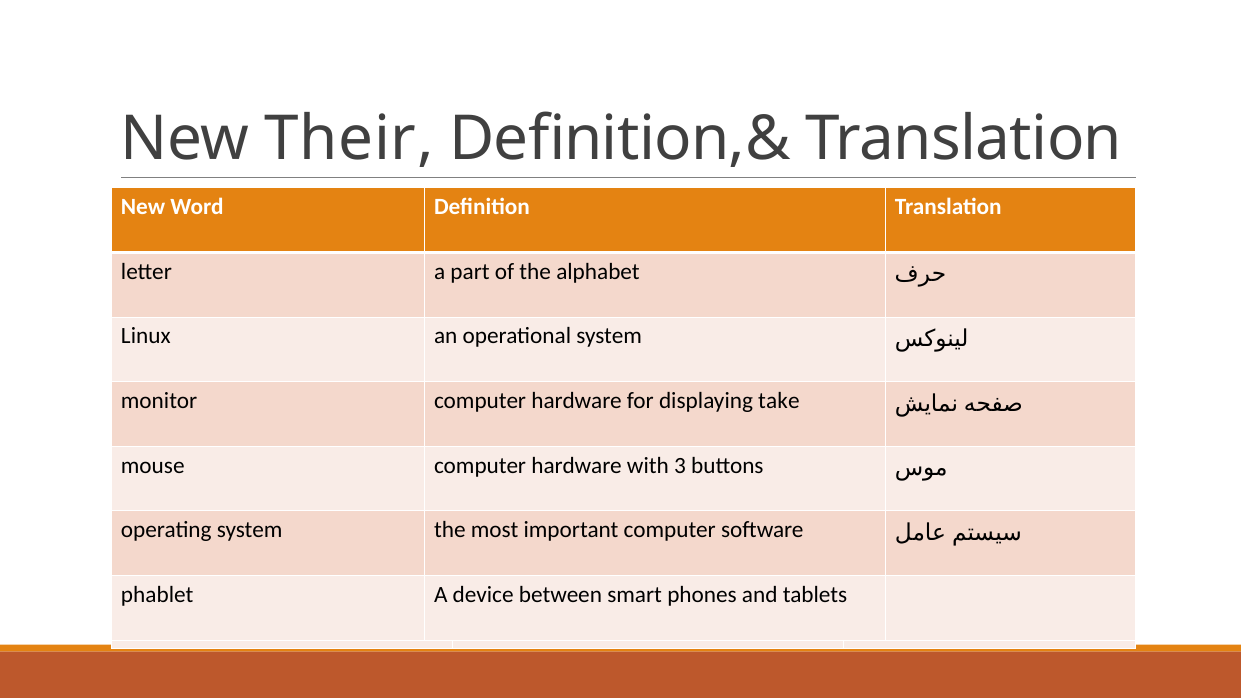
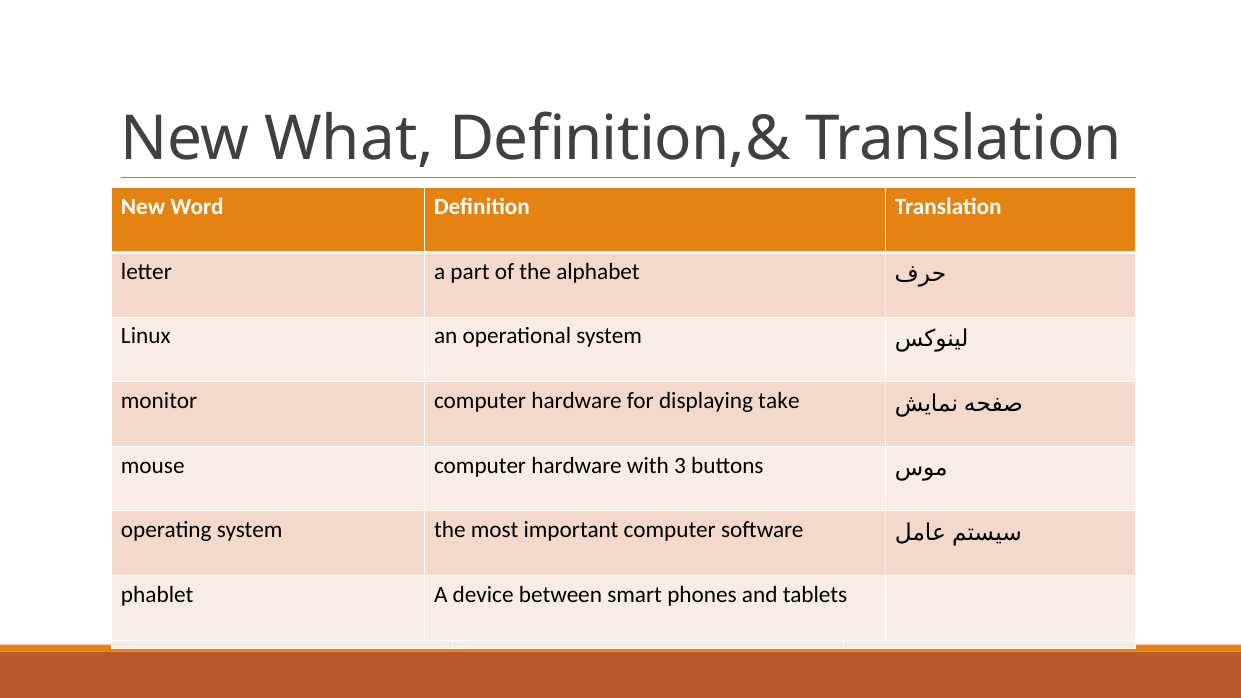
Their: Their -> What (349, 139)
